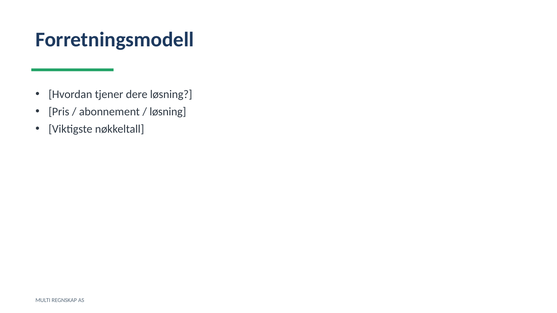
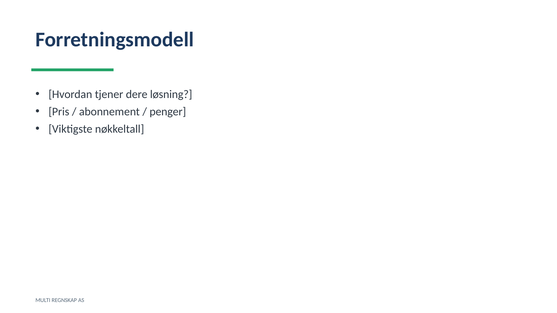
løsning: løsning -> penger (168, 112)
